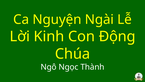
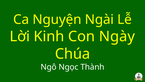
Động: Động -> Ngày (117, 36)
